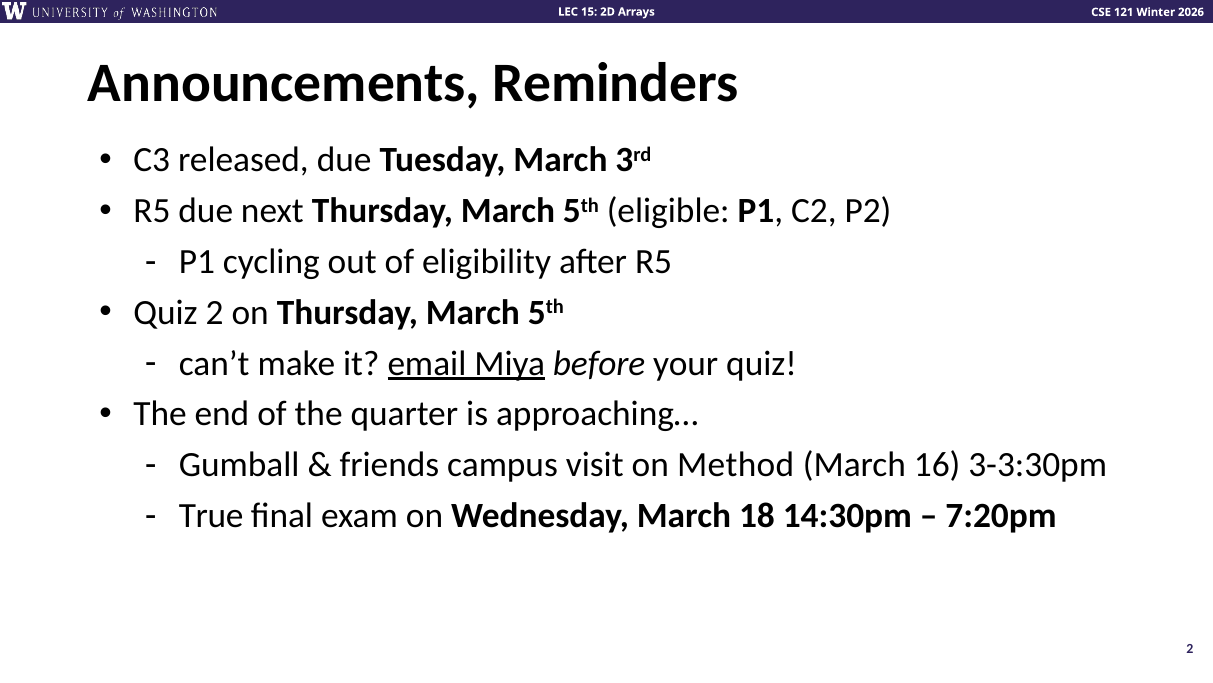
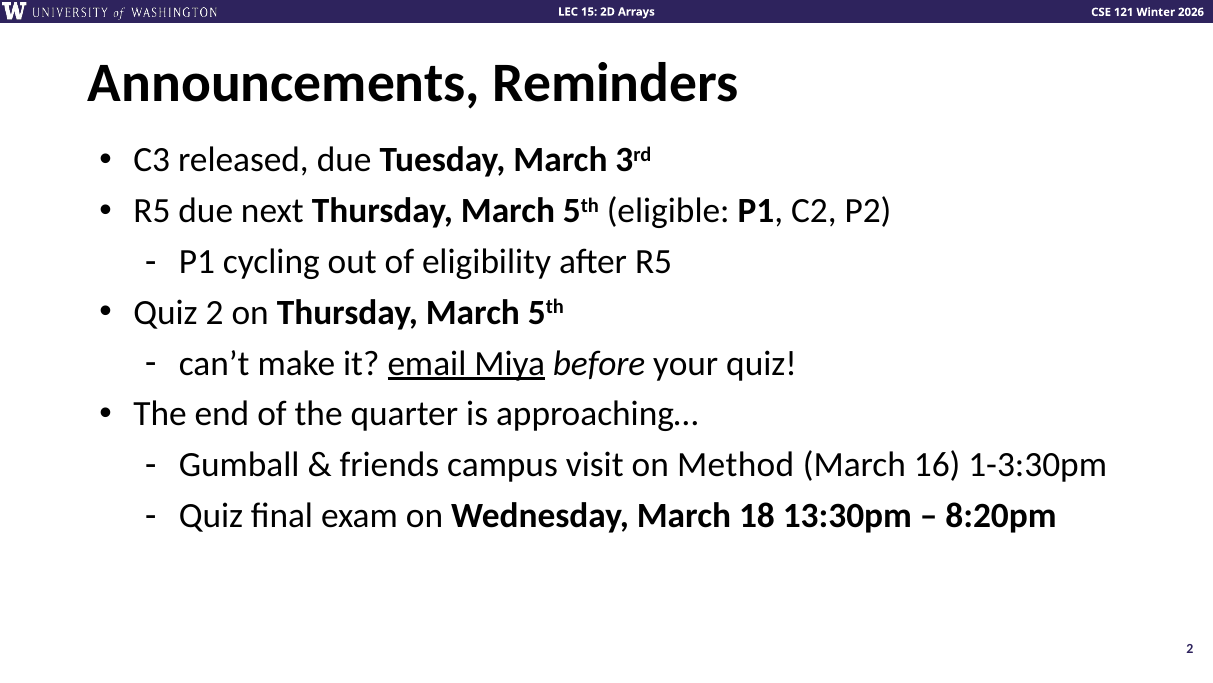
3-3:30pm: 3-3:30pm -> 1-3:30pm (1038, 465)
True: True -> Quiz (211, 515)
14:30pm: 14:30pm -> 13:30pm (847, 515)
7:20pm: 7:20pm -> 8:20pm (1001, 515)
